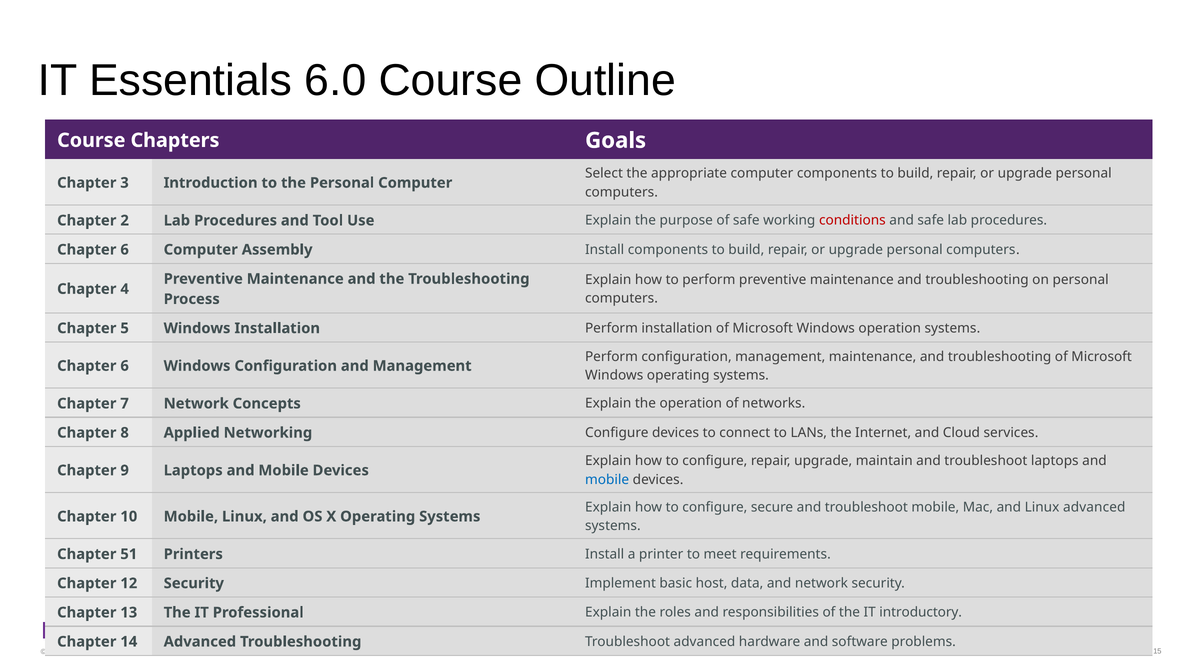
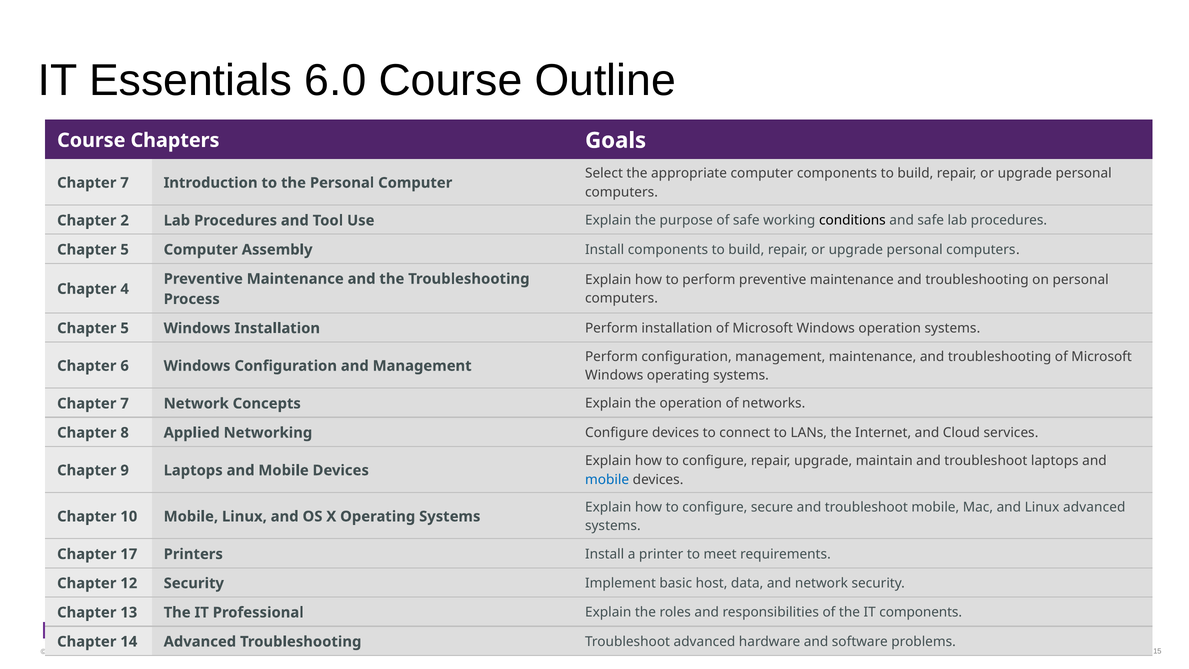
3: 3 -> 7 (125, 183)
conditions colour: red -> black (852, 220)
6: 6 -> 5 (125, 250)
51: 51 -> 17 (129, 554)
IT introductory: introductory -> components (921, 612)
